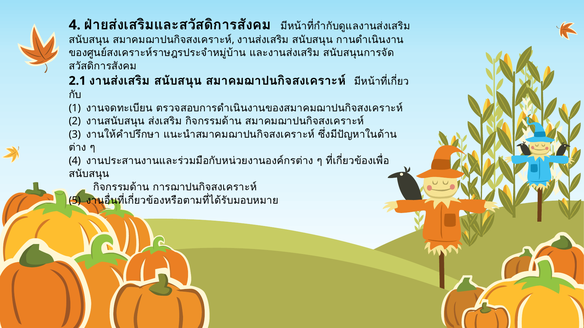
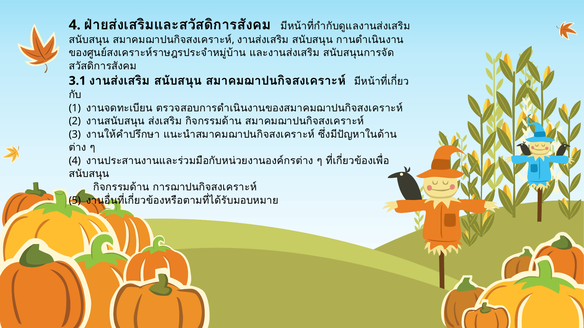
2.1: 2.1 -> 3.1 (77, 81)
